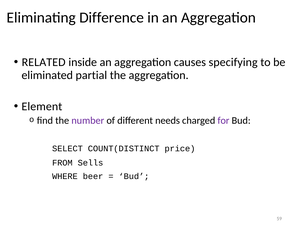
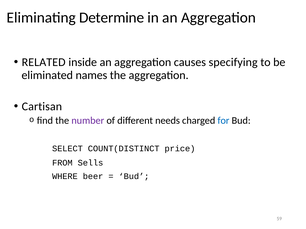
Difference: Difference -> Determine (112, 18)
partial: partial -> names (91, 75)
Element: Element -> Cartisan (42, 107)
for colour: purple -> blue (223, 121)
